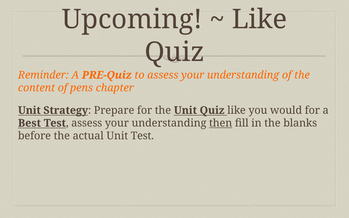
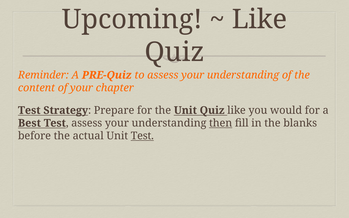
of pens: pens -> your (82, 88)
Unit: Unit -> Test (29, 110)
Test underline: none -> present (142, 136)
